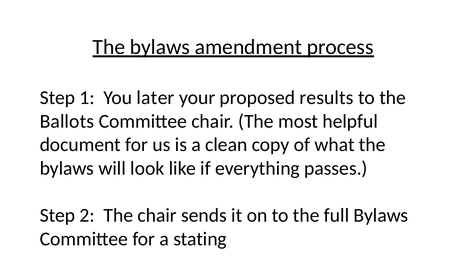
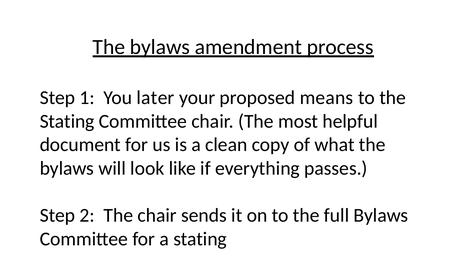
results: results -> means (327, 98)
Ballots: Ballots -> Stating (67, 121)
